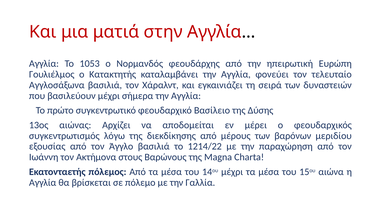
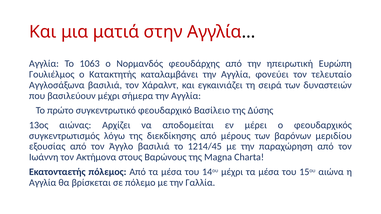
1053: 1053 -> 1063 (90, 64)
1214/22: 1214/22 -> 1214/45 (205, 147)
